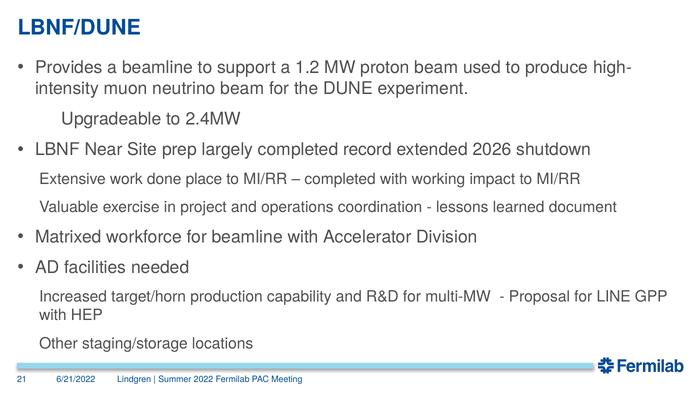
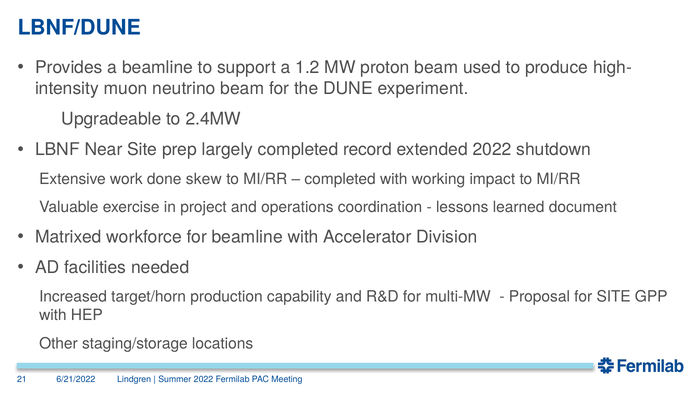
extended 2026: 2026 -> 2022 (492, 150)
place: place -> skew (204, 179)
for LINE: LINE -> SITE (614, 296)
